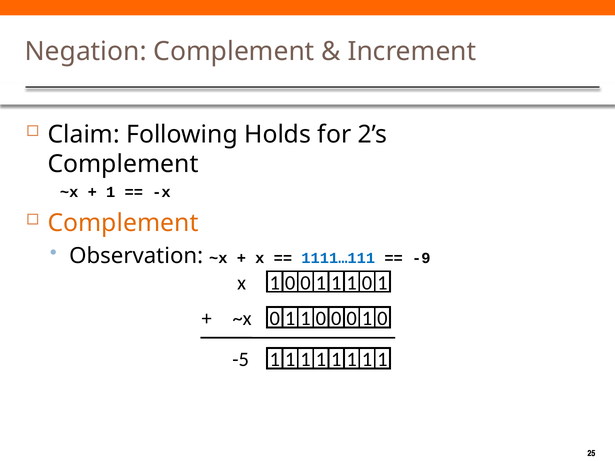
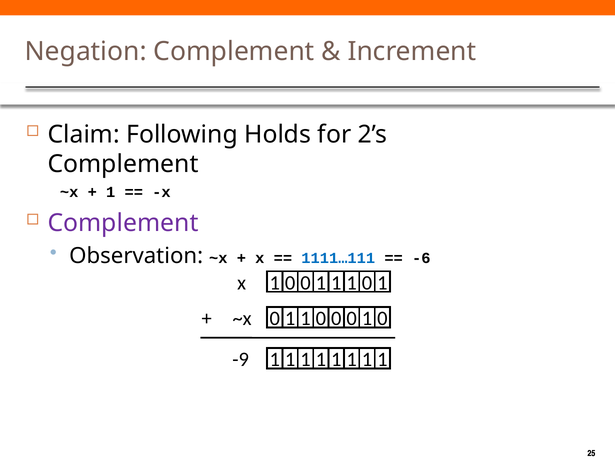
Complement colour: orange -> purple (123, 223)
-9: -9 -> -6 (421, 258)
-5: -5 -> -9 (241, 360)
